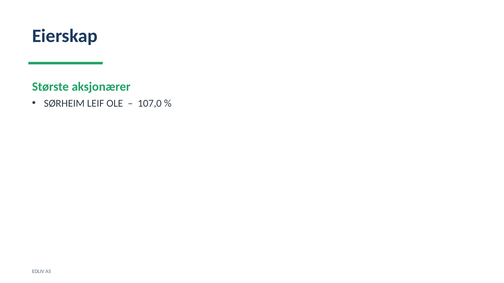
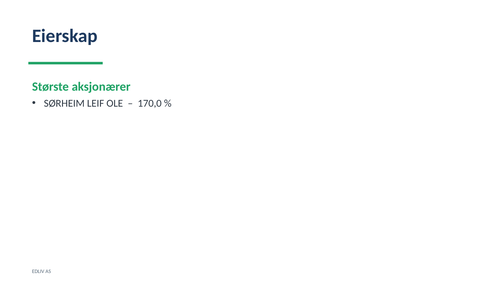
107,0: 107,0 -> 170,0 (150, 104)
